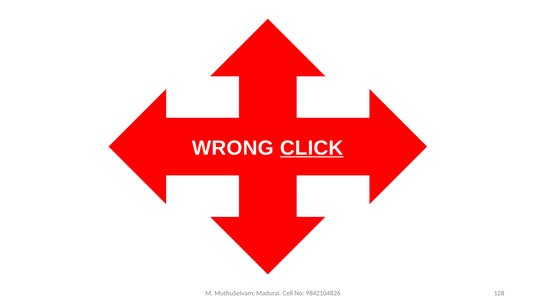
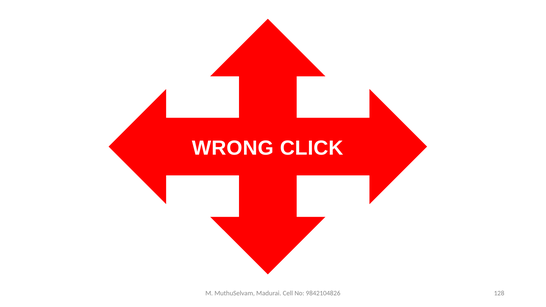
CLICK underline: present -> none (312, 148)
